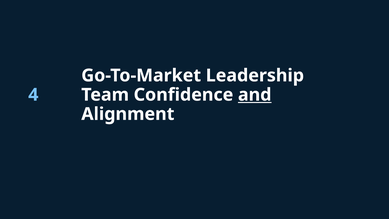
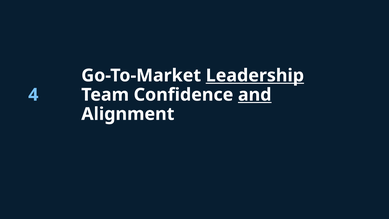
Leadership underline: none -> present (255, 75)
